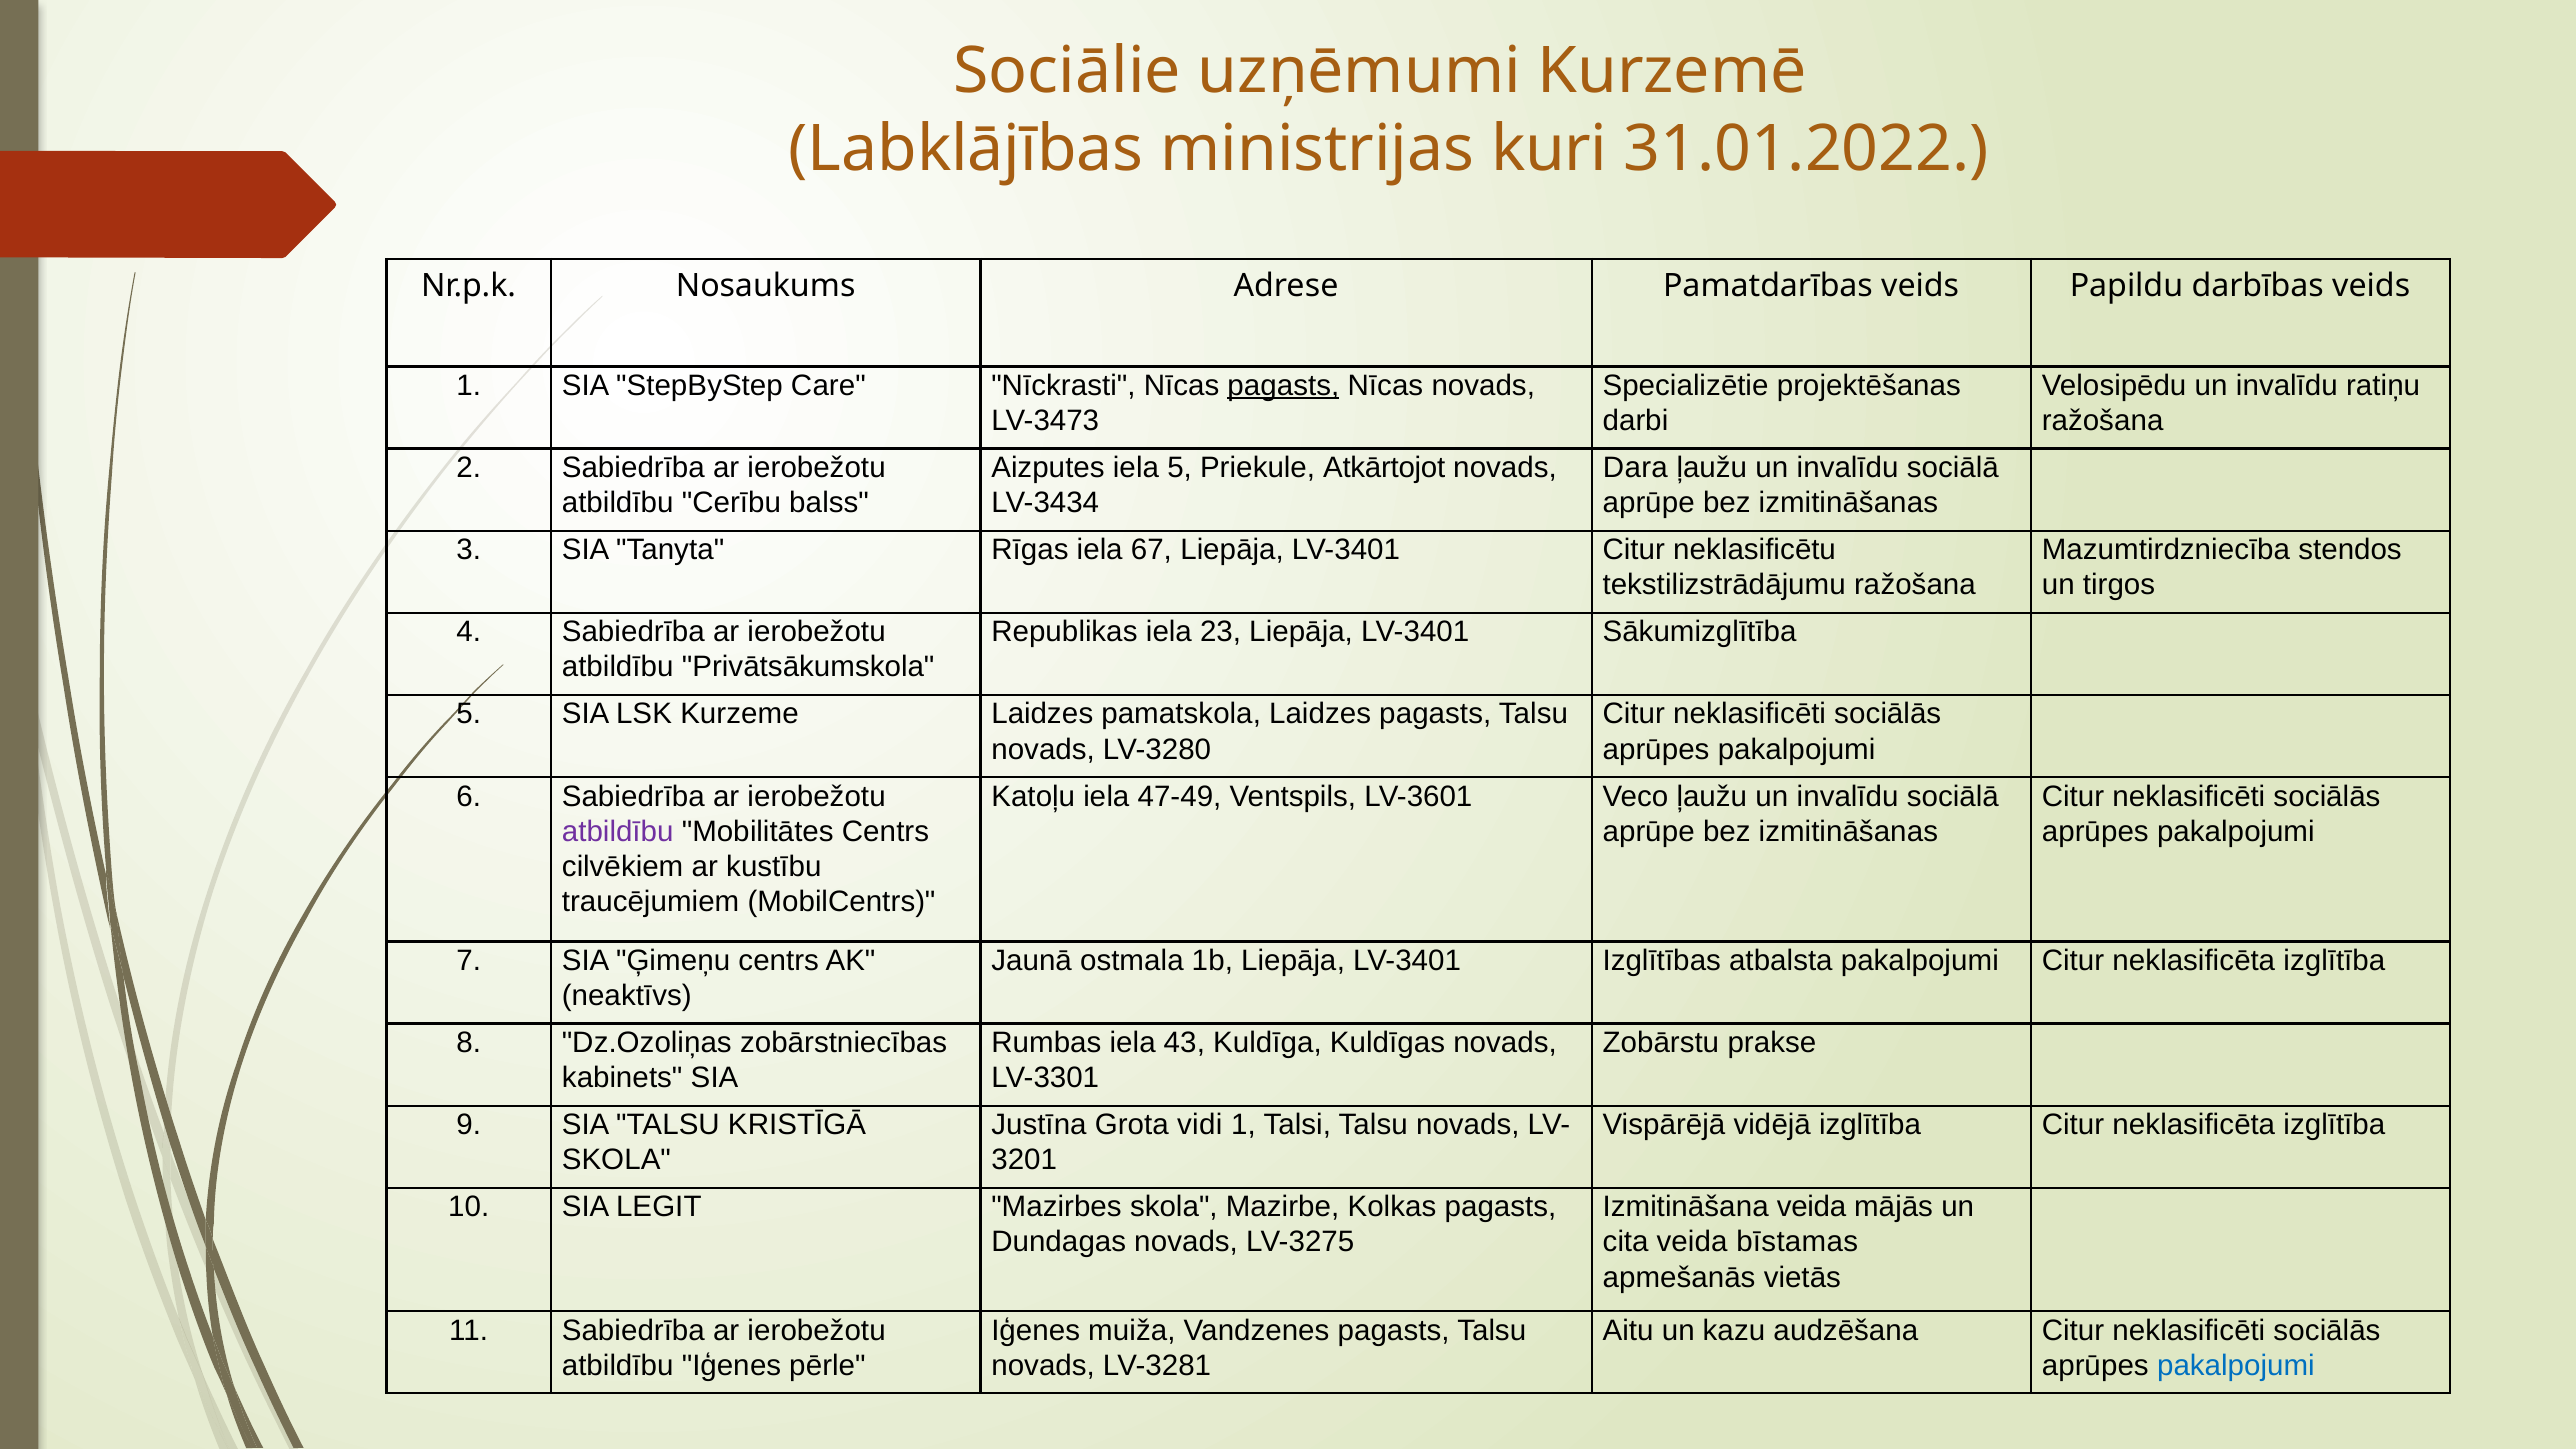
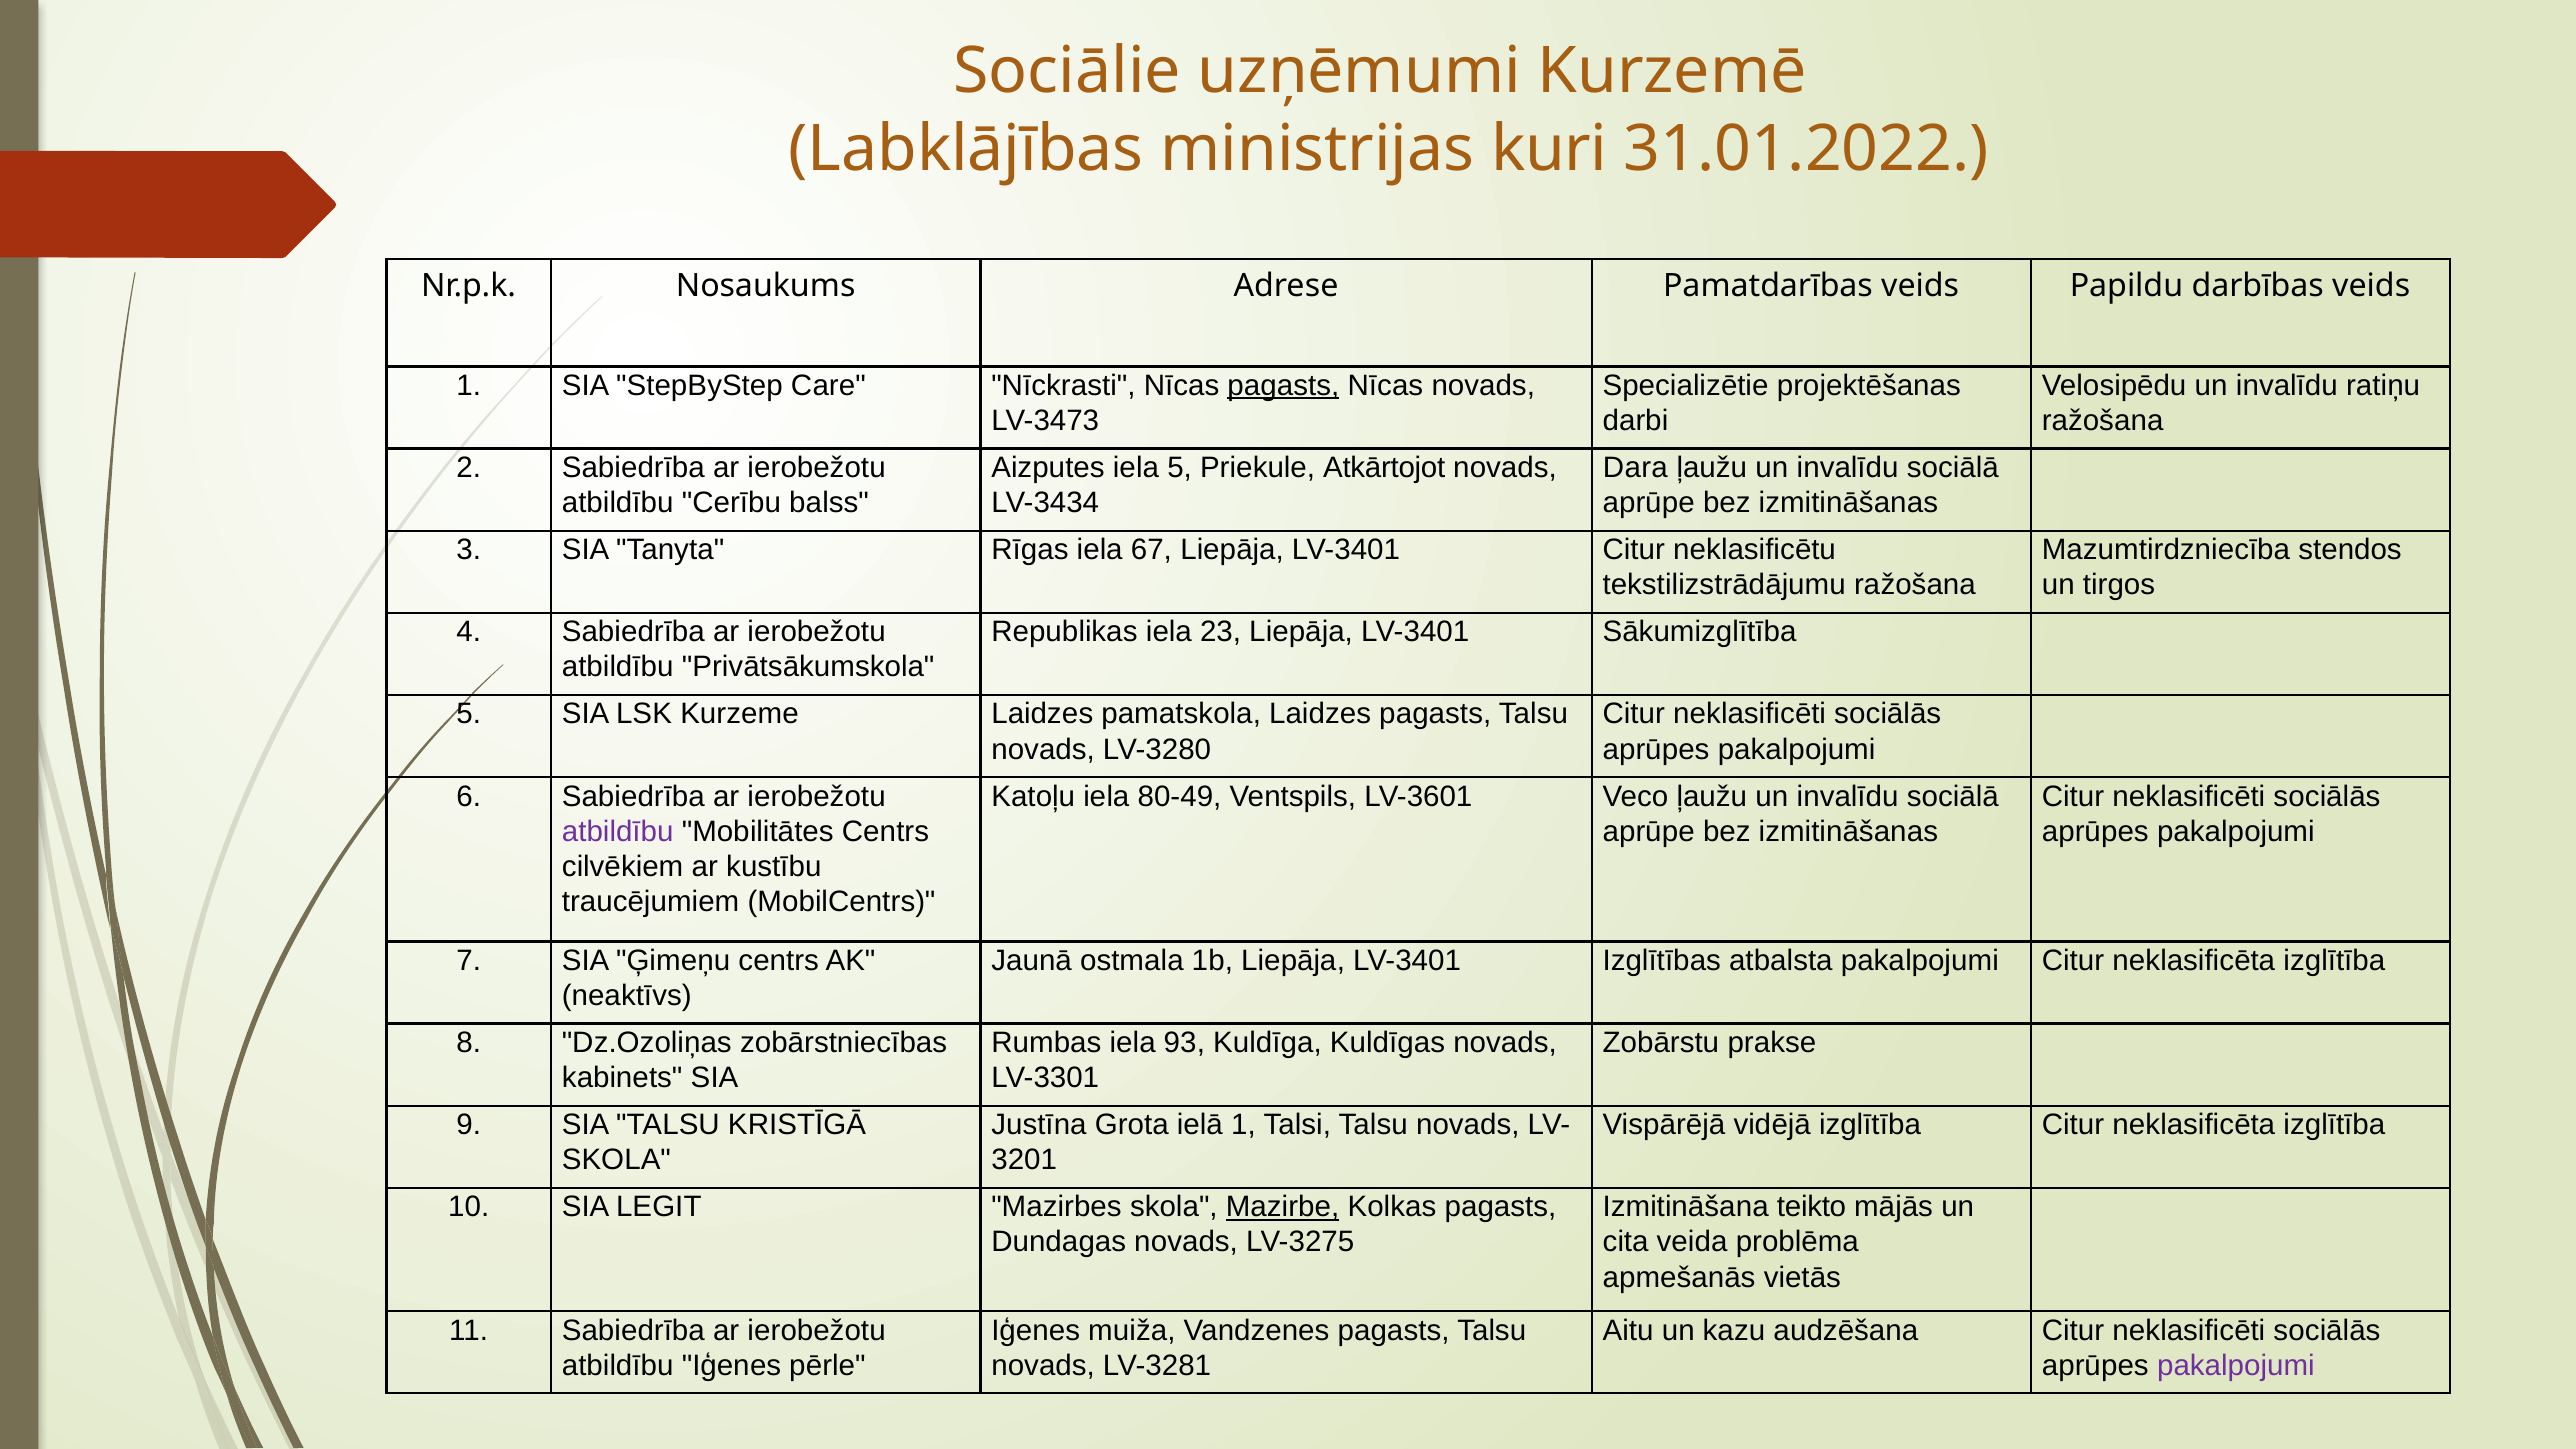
47-49: 47-49 -> 80-49 (1179, 796)
43: 43 -> 93 (1184, 1043)
vidi: vidi -> ielā (1200, 1125)
Mazirbe underline: none -> present (1283, 1207)
Izmitināšana veida: veida -> teikto (1812, 1207)
bīstamas: bīstamas -> problēma (1797, 1242)
pakalpojumi colour: blue -> purple (2236, 1365)
